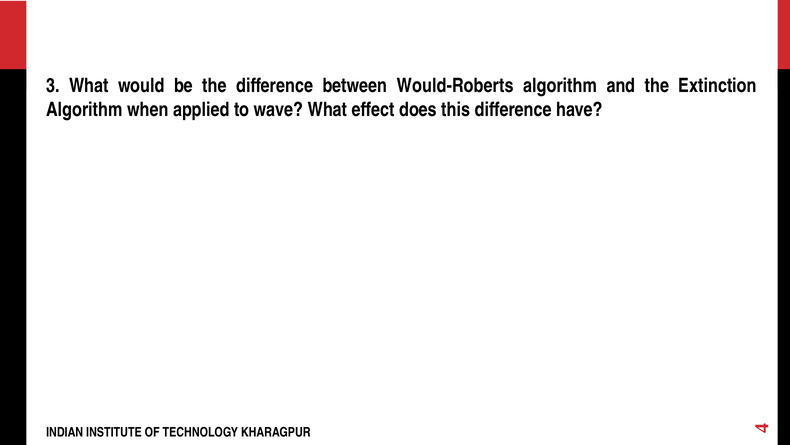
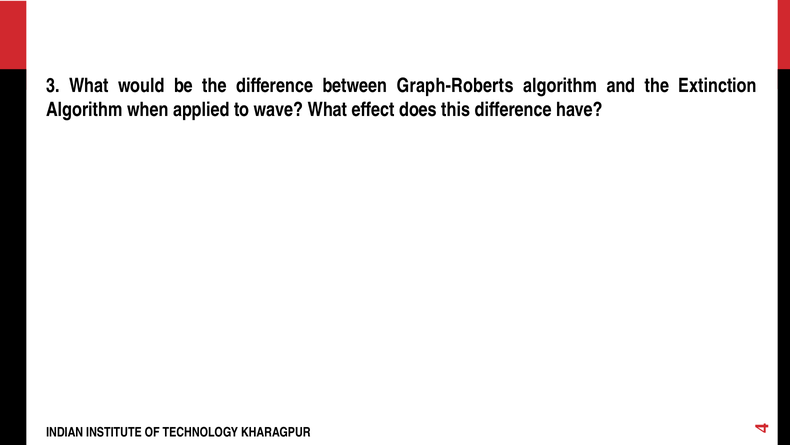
Would-Roberts: Would-Roberts -> Graph-Roberts (455, 86)
